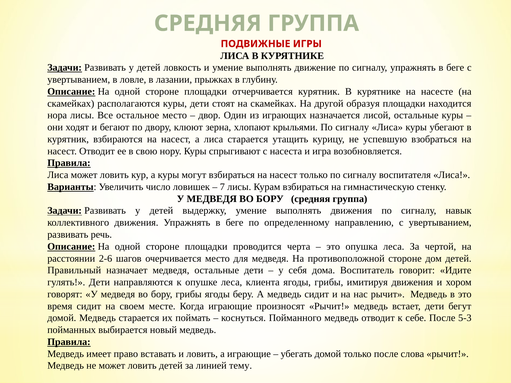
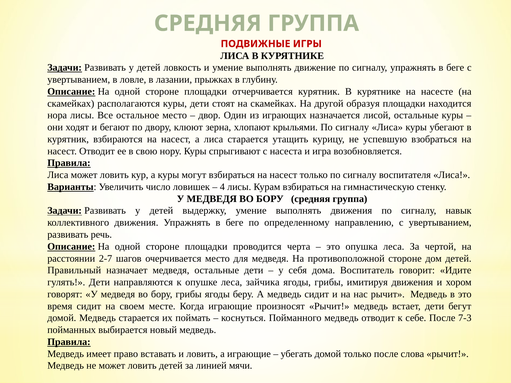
7: 7 -> 4 (222, 187)
2-6: 2-6 -> 2-7 (106, 259)
клиента: клиента -> зайчика (263, 282)
5-3: 5-3 -> 7-3 (465, 318)
тему: тему -> мячи (241, 366)
